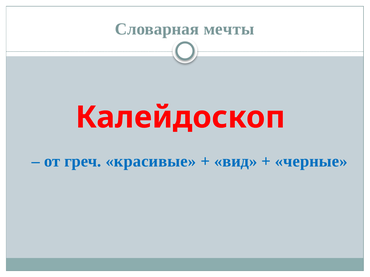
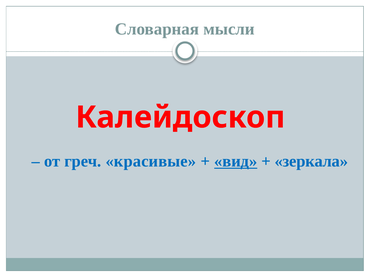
мечты: мечты -> мысли (229, 29)
вид underline: none -> present (236, 162)
черные: черные -> зеркала (311, 162)
